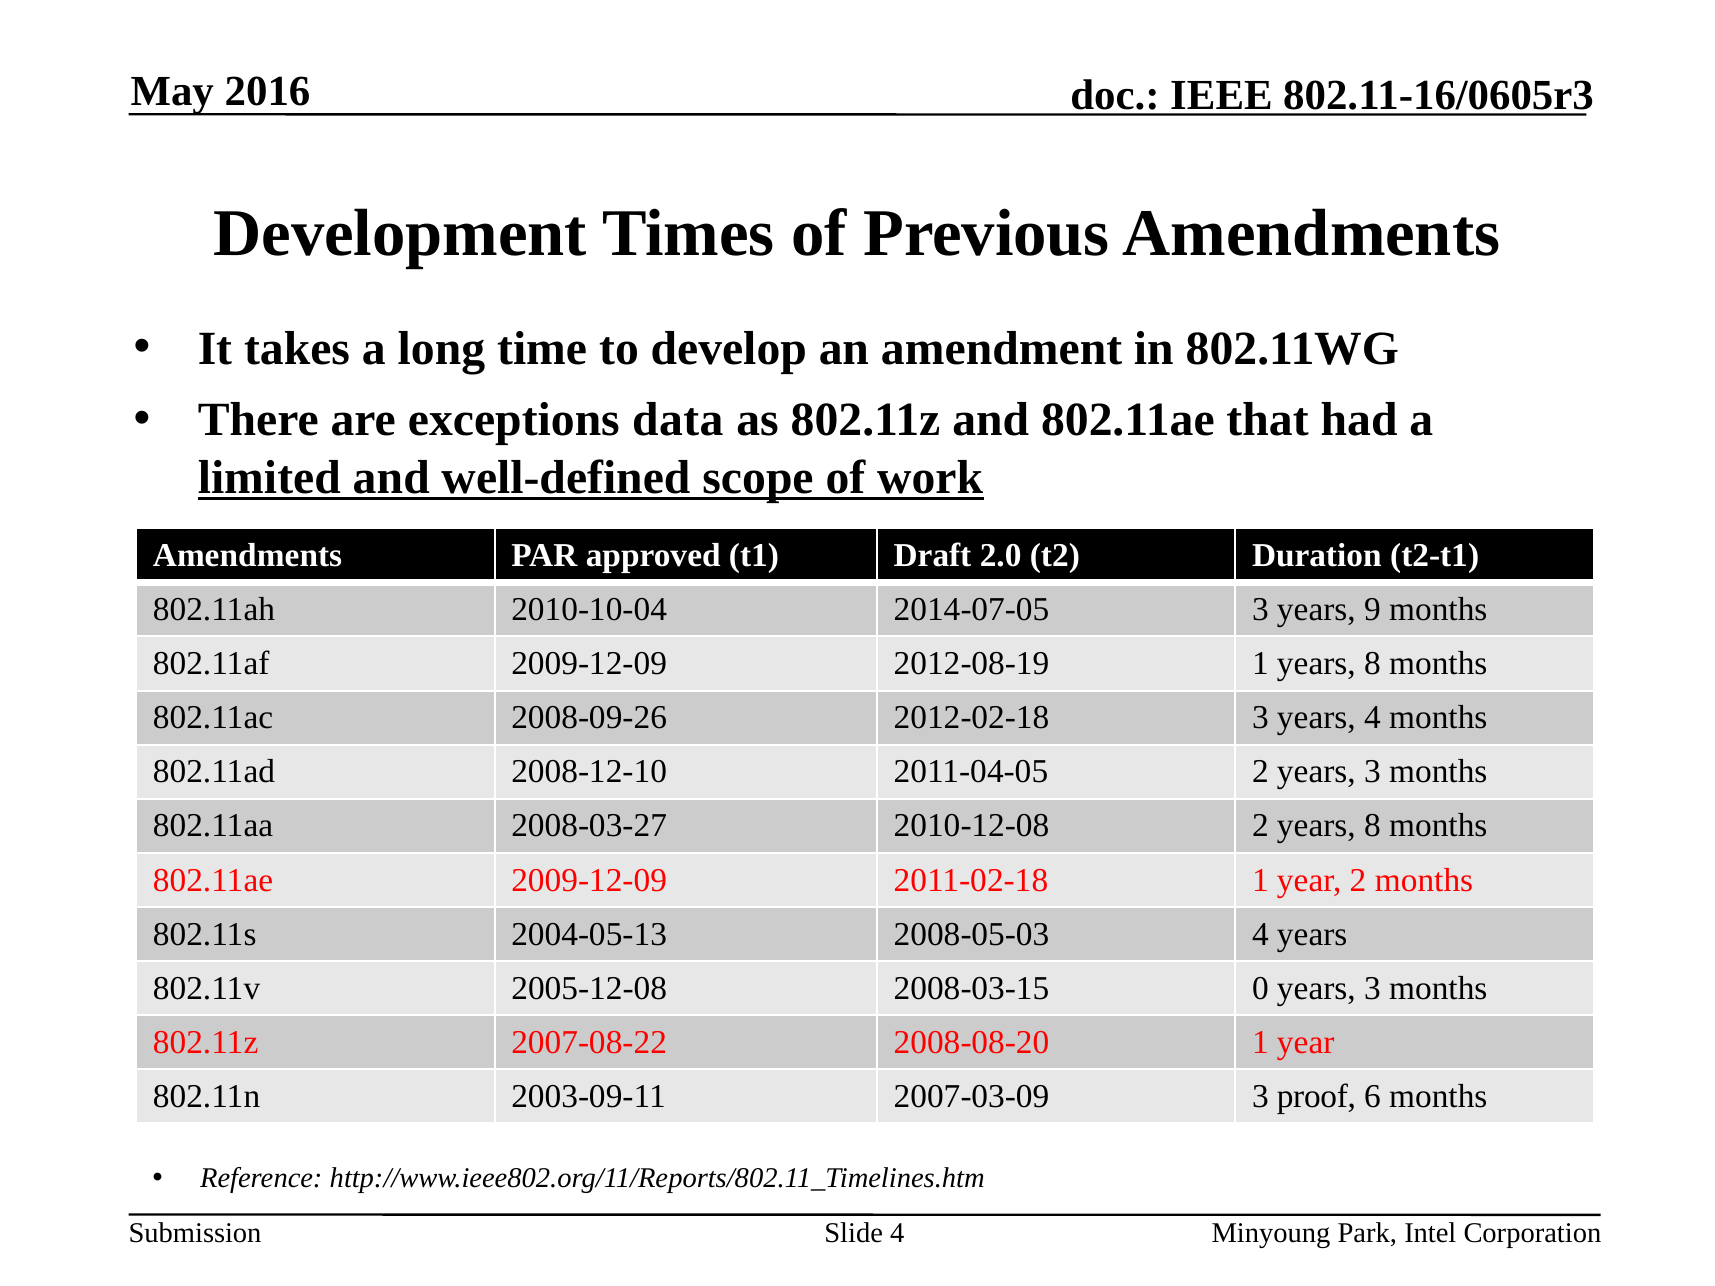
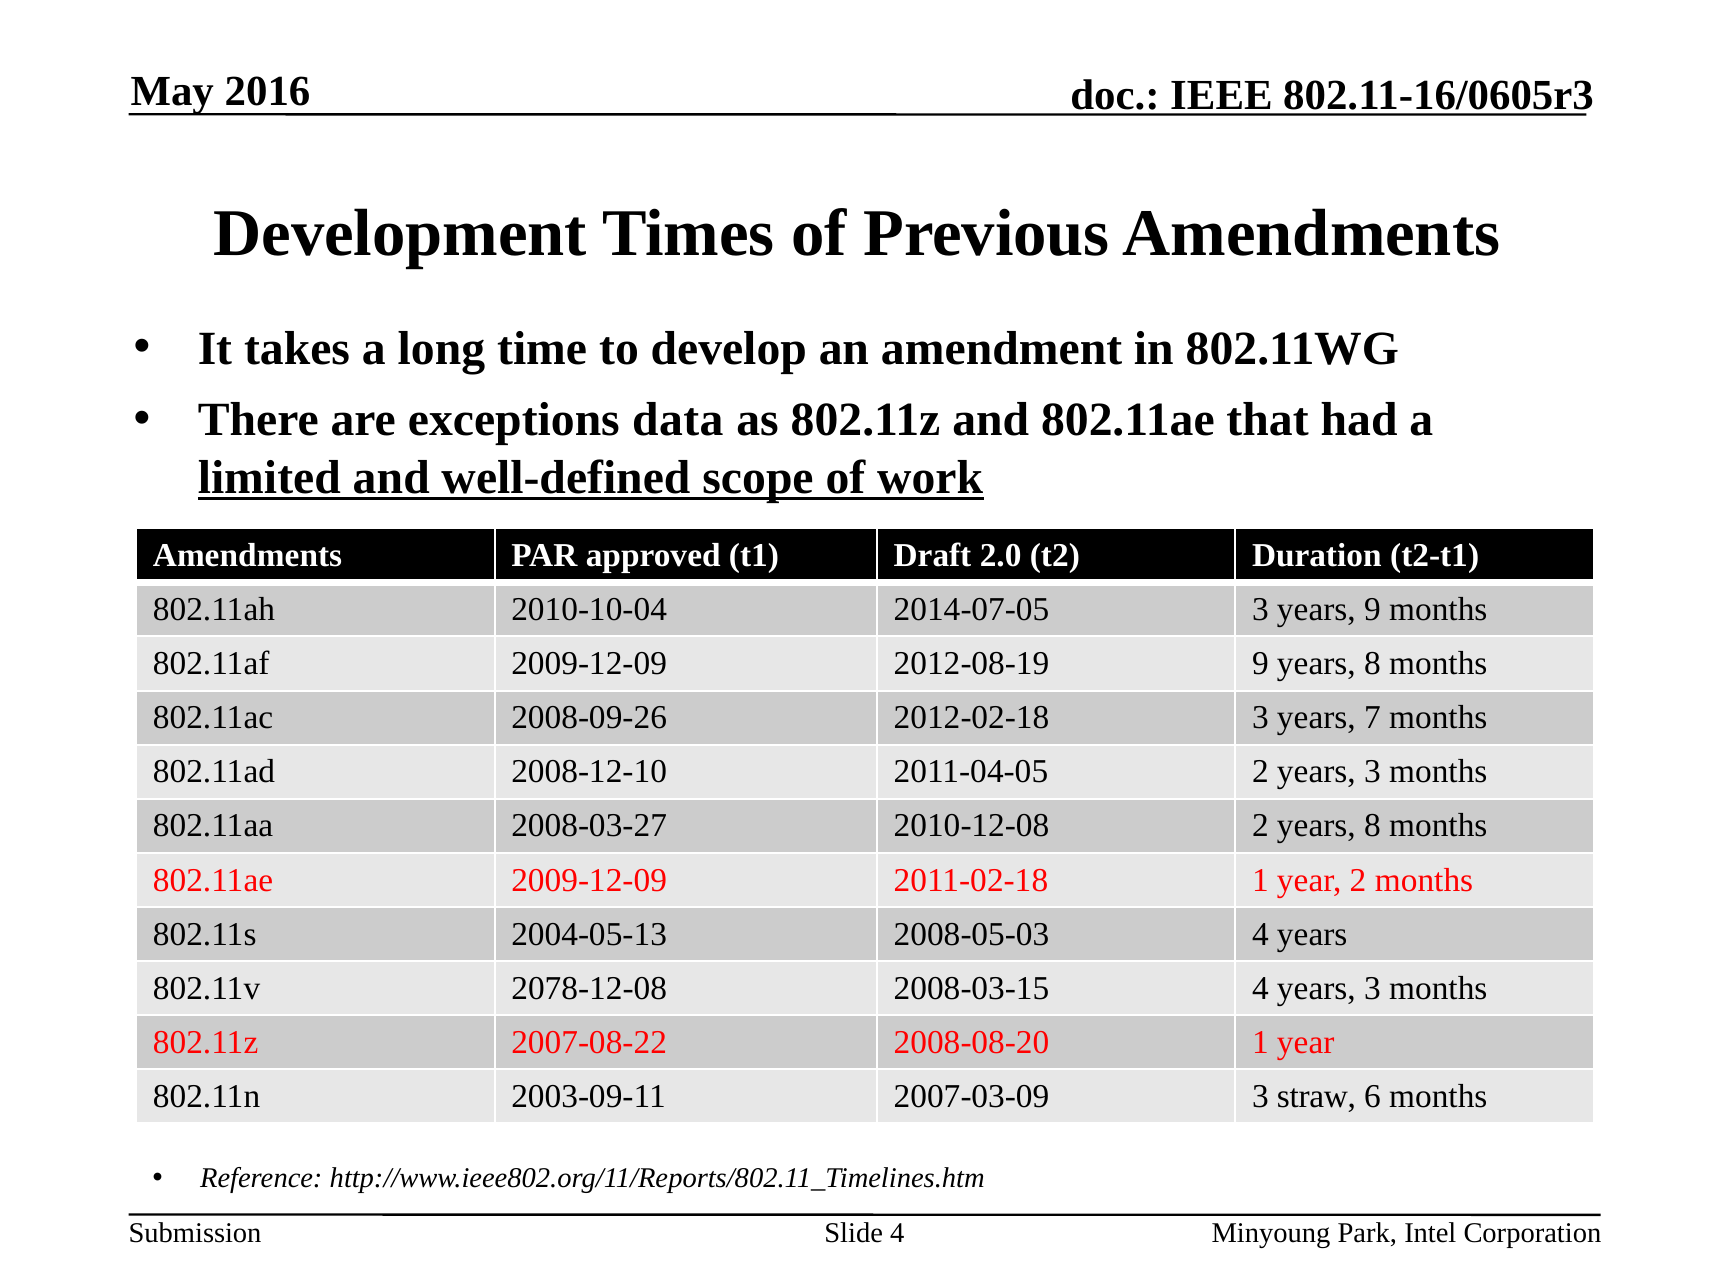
2012-08-19 1: 1 -> 9 (1260, 664)
years 4: 4 -> 7 (1373, 718)
2005-12-08: 2005-12-08 -> 2078-12-08 (589, 988)
2008-03-15 0: 0 -> 4 (1260, 988)
proof: proof -> straw (1316, 1097)
